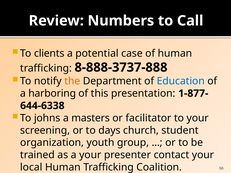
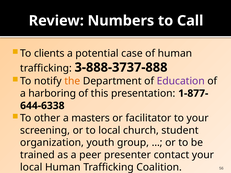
8-888-3737-888: 8-888-3737-888 -> 3-888-3737-888 (121, 68)
Education colour: blue -> purple (181, 81)
johns: johns -> other (47, 118)
to days: days -> local (109, 130)
a your: your -> peer (90, 155)
